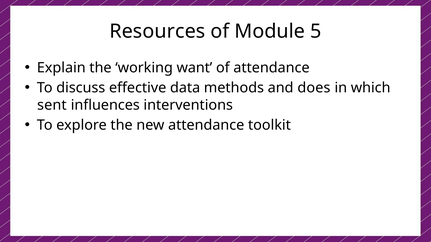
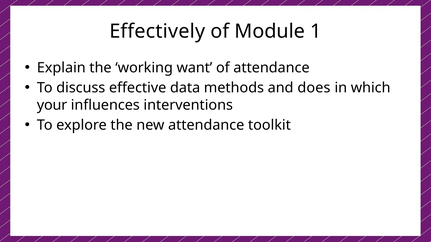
Resources: Resources -> Effectively (157, 31)
5: 5 -> 1 (316, 31)
sent: sent -> your (52, 105)
